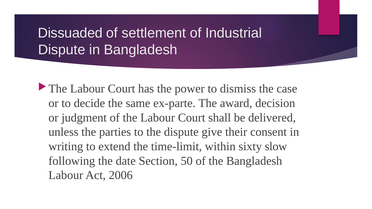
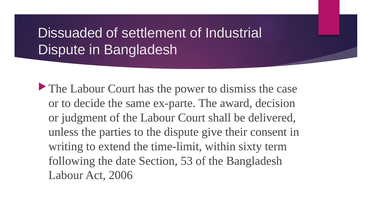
slow: slow -> term (276, 147)
50: 50 -> 53 (187, 161)
